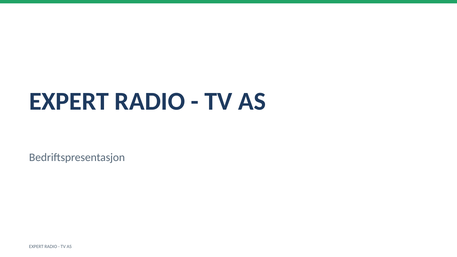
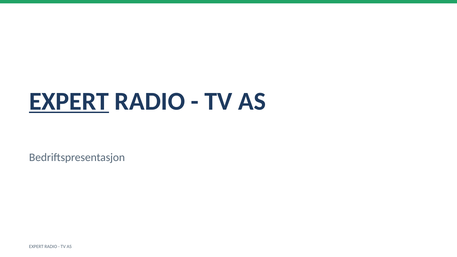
EXPERT underline: none -> present (69, 101)
